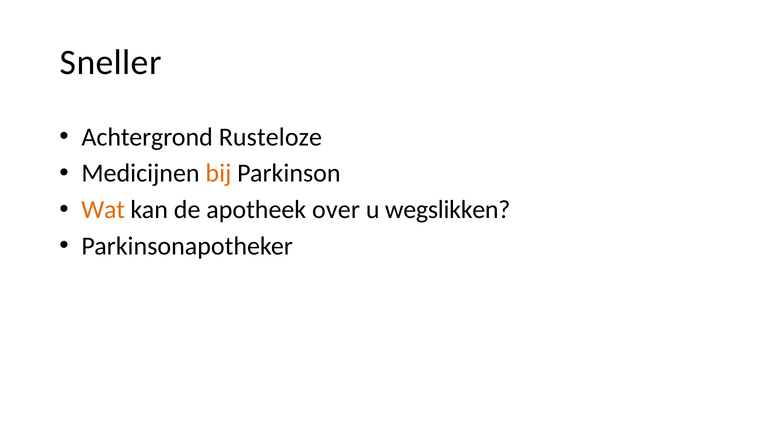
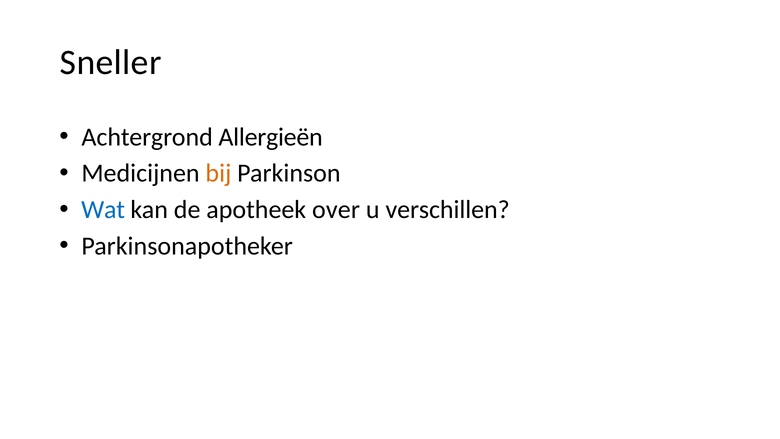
Rusteloze: Rusteloze -> Allergieën (271, 137)
Wat colour: orange -> blue (103, 210)
wegslikken: wegslikken -> verschillen (448, 210)
